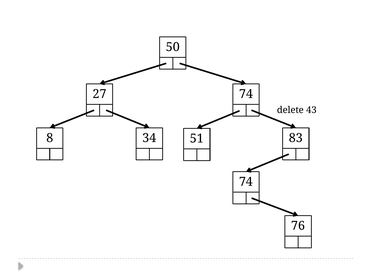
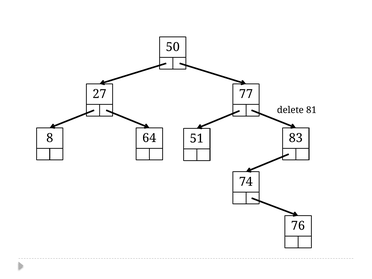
27 74: 74 -> 77 (246, 94)
43: 43 -> 81 (311, 110)
34: 34 -> 64 (149, 138)
